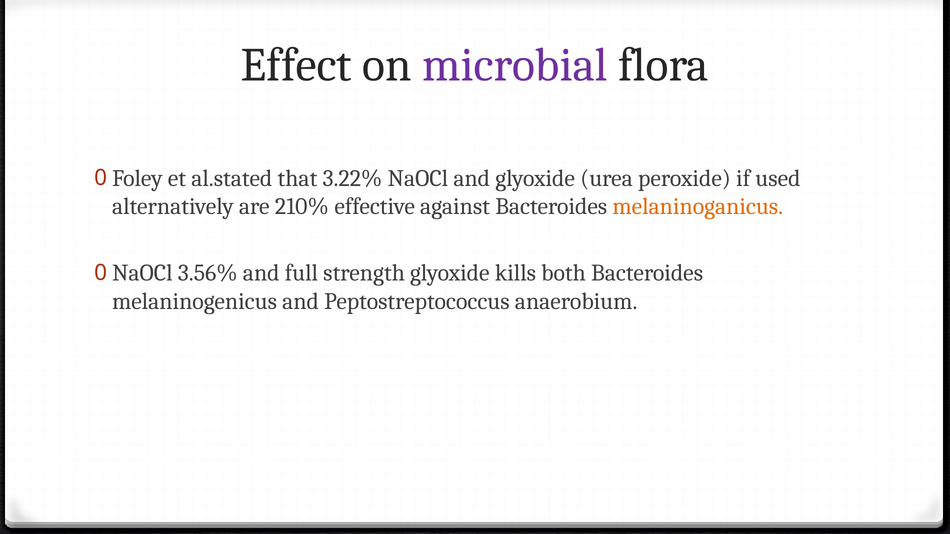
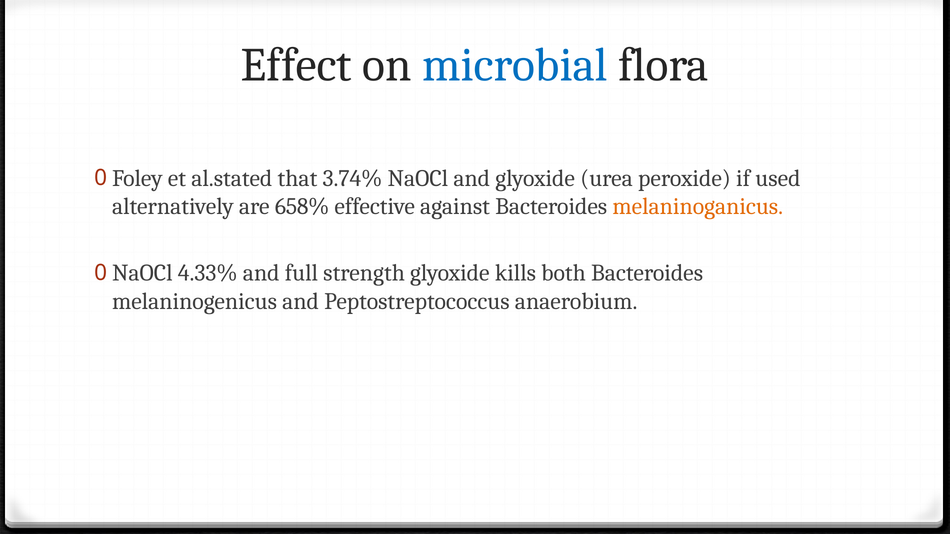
microbial colour: purple -> blue (515, 65)
3.22%: 3.22% -> 3.74% (352, 178)
210%: 210% -> 658% (302, 207)
3.56%: 3.56% -> 4.33% (208, 273)
